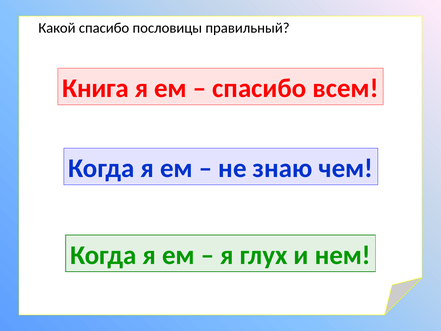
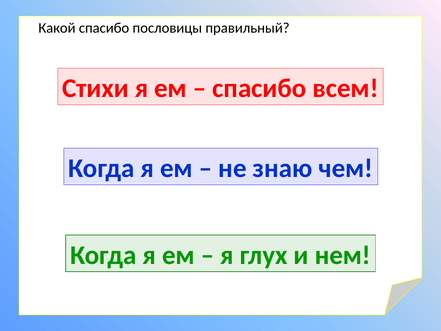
Книга: Книга -> Стихи (95, 88)
